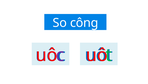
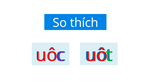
công: công -> thích (84, 23)
